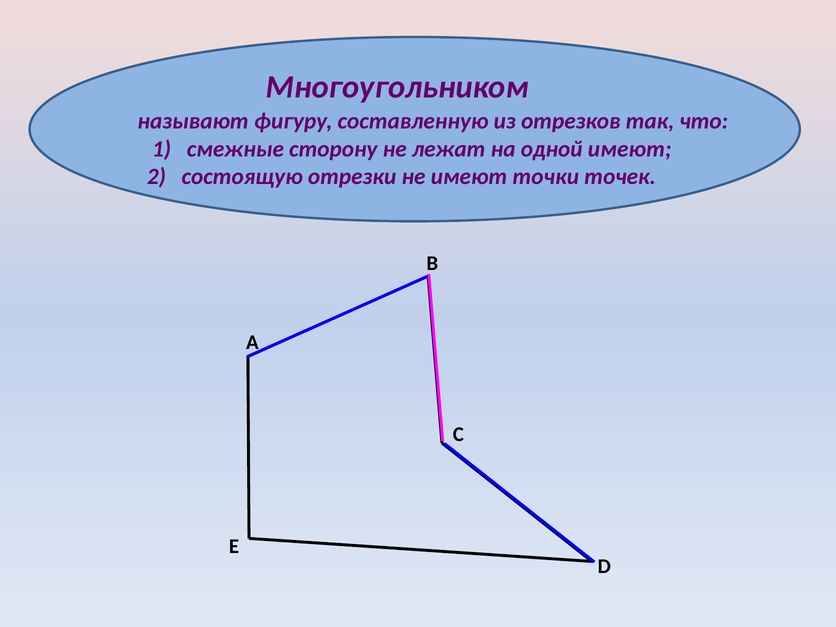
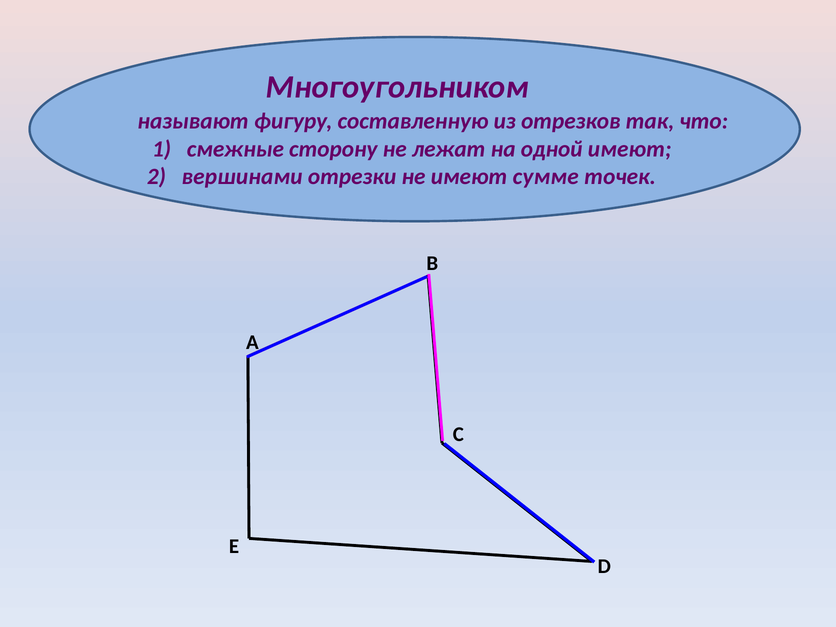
состоящую: состоящую -> вершинами (242, 177)
точки: точки -> сумме (546, 177)
